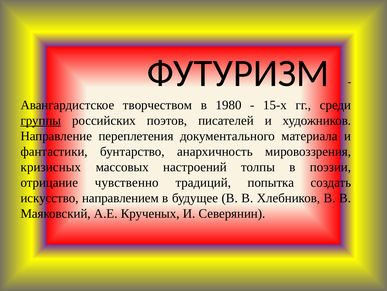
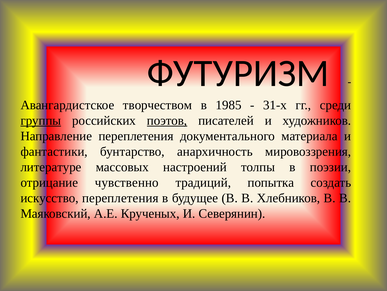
1980: 1980 -> 1985 (229, 105)
15-х: 15-х -> 31-х (275, 105)
поэтов underline: none -> present (167, 120)
кризисных: кризисных -> литературе (51, 167)
искусство направлением: направлением -> переплетения (120, 198)
